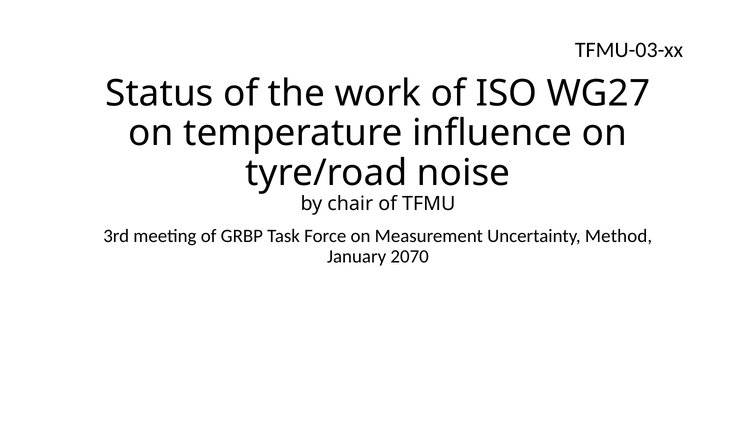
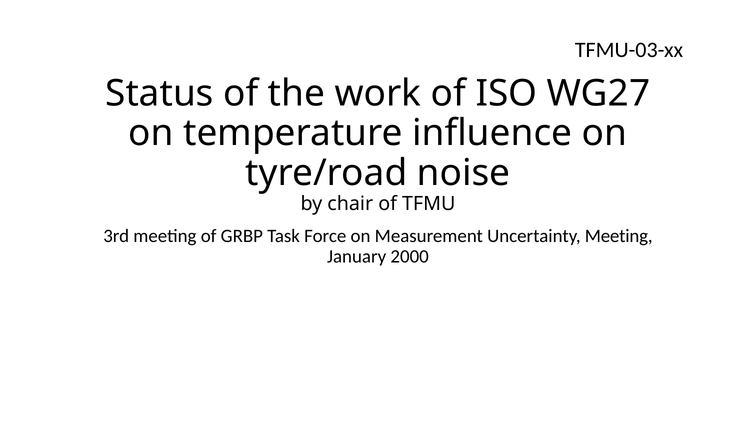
Uncertainty Method: Method -> Meeting (619, 236)
2070: 2070 -> 2000 (410, 257)
